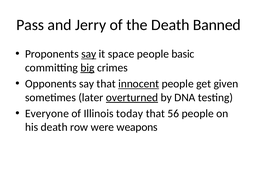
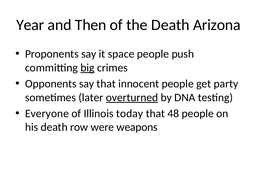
Pass: Pass -> Year (30, 25)
Jerry: Jerry -> Then (91, 25)
Banned: Banned -> Arizona (217, 25)
say underline: present -> none (89, 54)
basic: basic -> push (183, 54)
innocent underline: present -> none (139, 84)
given: given -> party (226, 84)
56: 56 -> 48 (173, 113)
